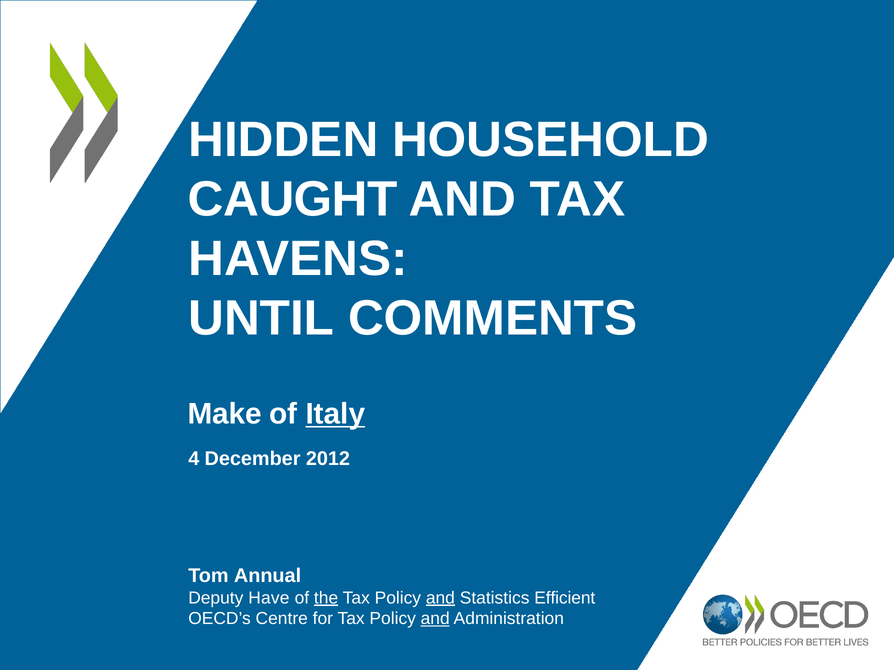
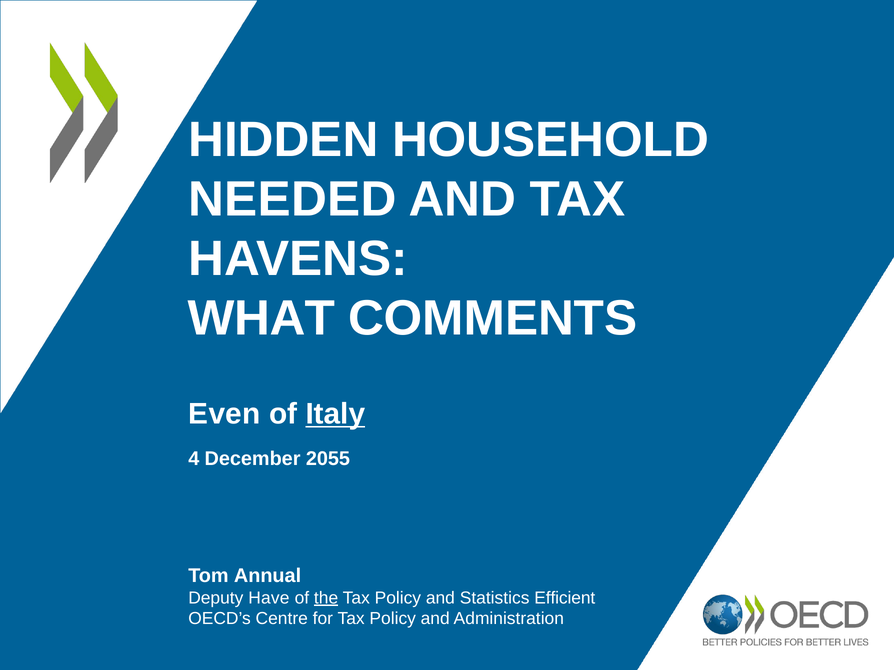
CAUGHT: CAUGHT -> NEEDED (292, 199)
UNTIL: UNTIL -> WHAT (262, 319)
Make: Make -> Even (224, 414)
2012: 2012 -> 2055 (328, 459)
and underline: present -> none (440, 598)
and underline: present -> none (435, 619)
